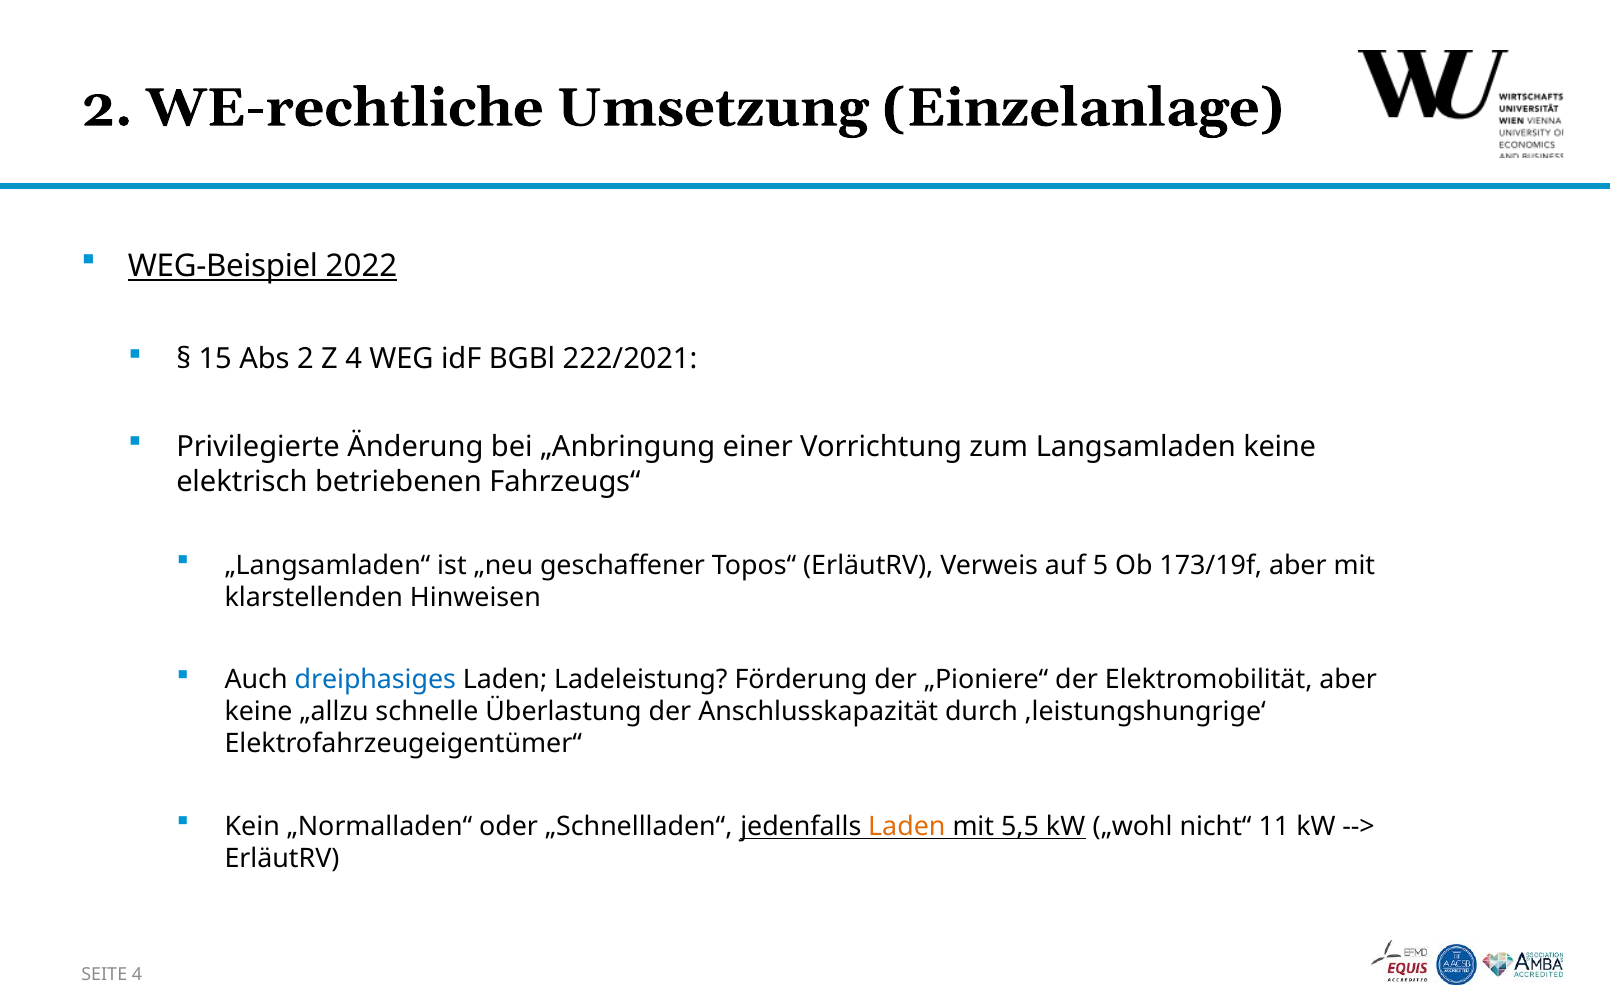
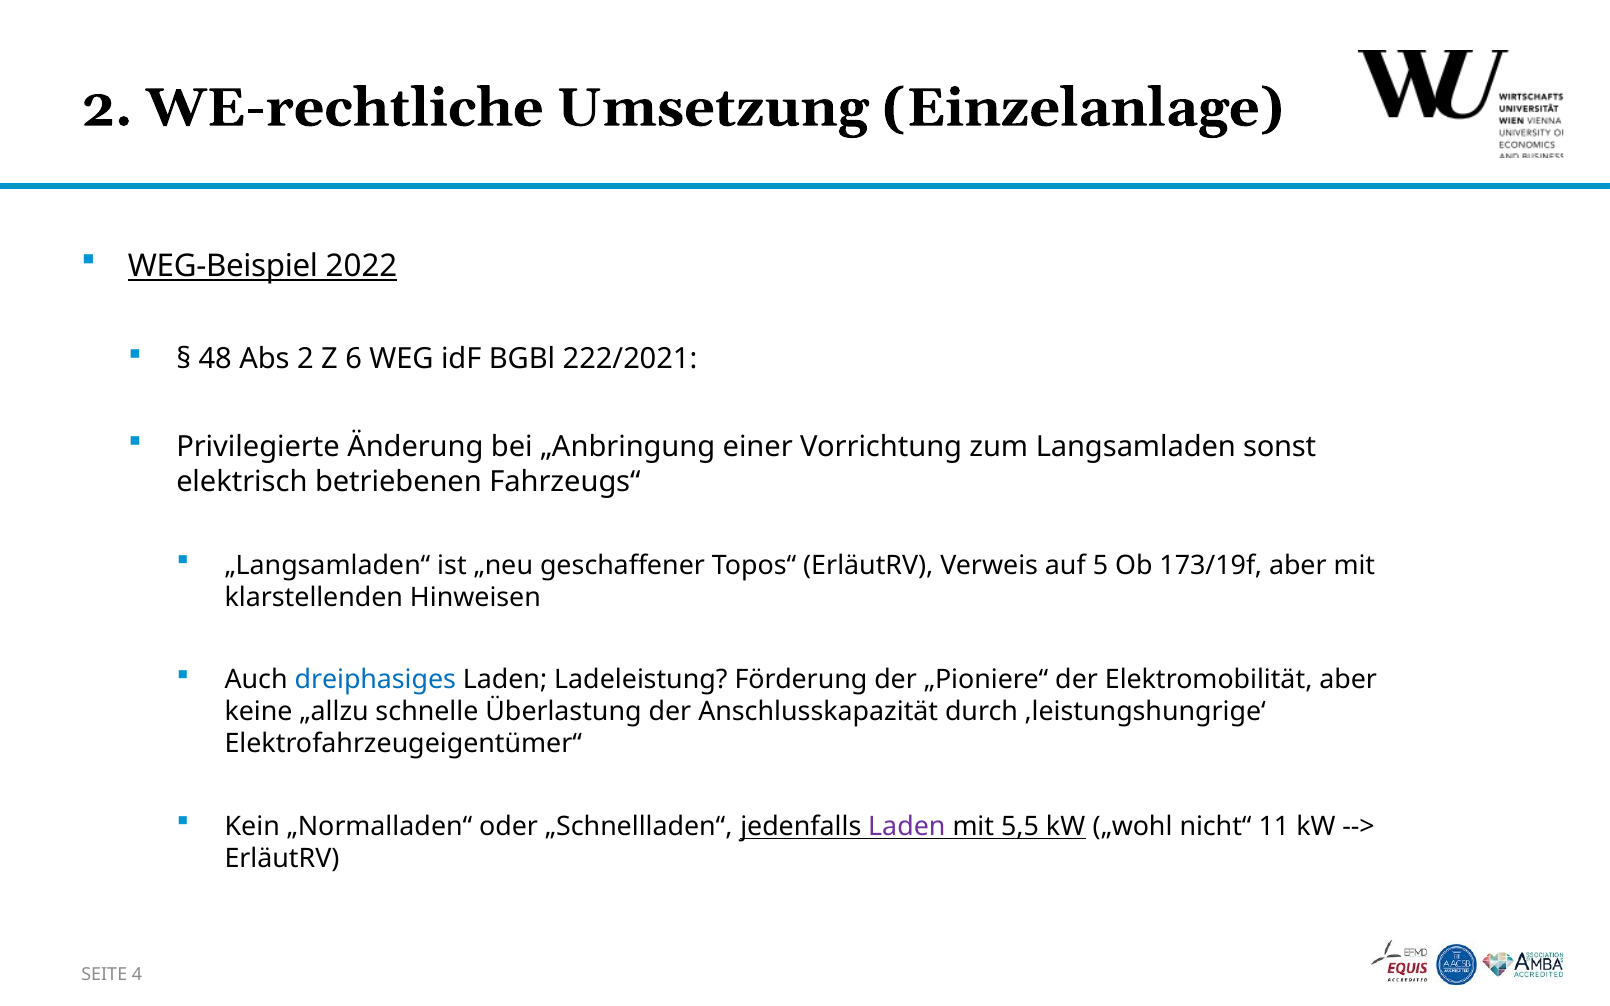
15: 15 -> 48 (215, 359)
Z 4: 4 -> 6 (354, 359)
Langsamladen keine: keine -> sonst (1280, 447)
Laden colour: orange -> purple (907, 826)
